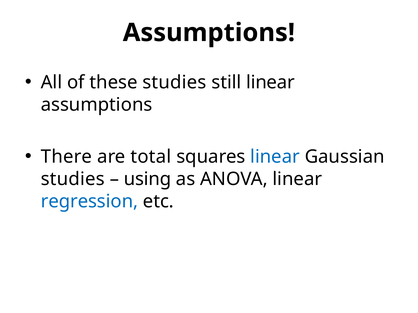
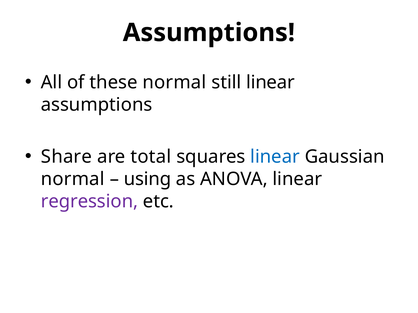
these studies: studies -> normal (174, 83)
There: There -> Share (66, 157)
studies: studies -> normal (73, 179)
regression colour: blue -> purple (89, 202)
